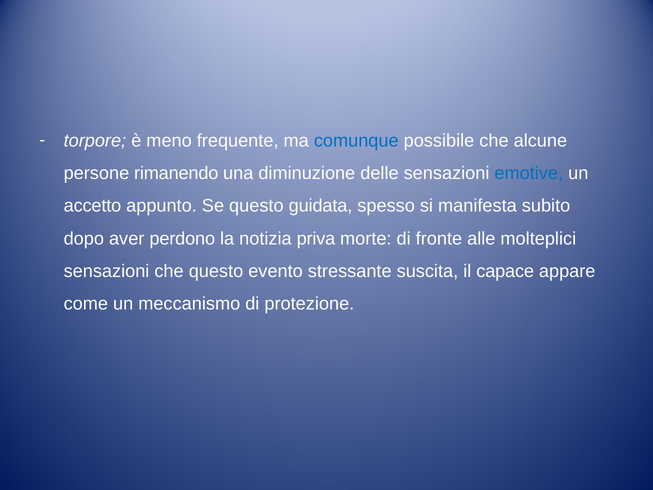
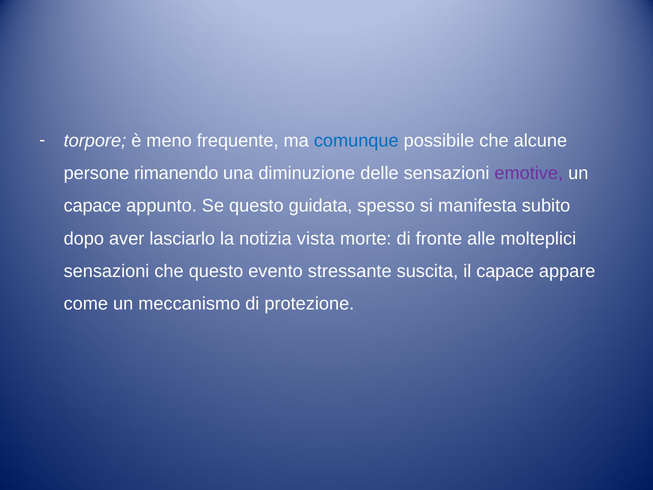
emotive colour: blue -> purple (529, 173)
accetto: accetto -> capace (93, 206)
perdono: perdono -> lasciarlo (182, 239)
priva: priva -> vista (316, 239)
